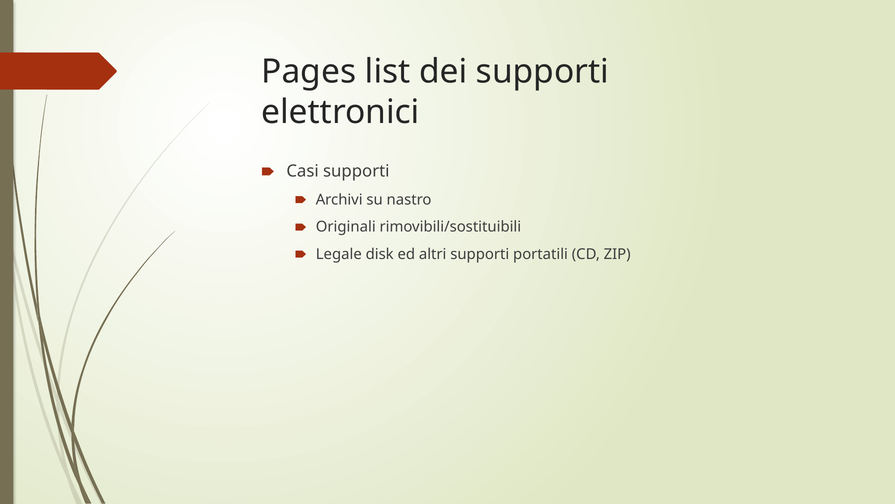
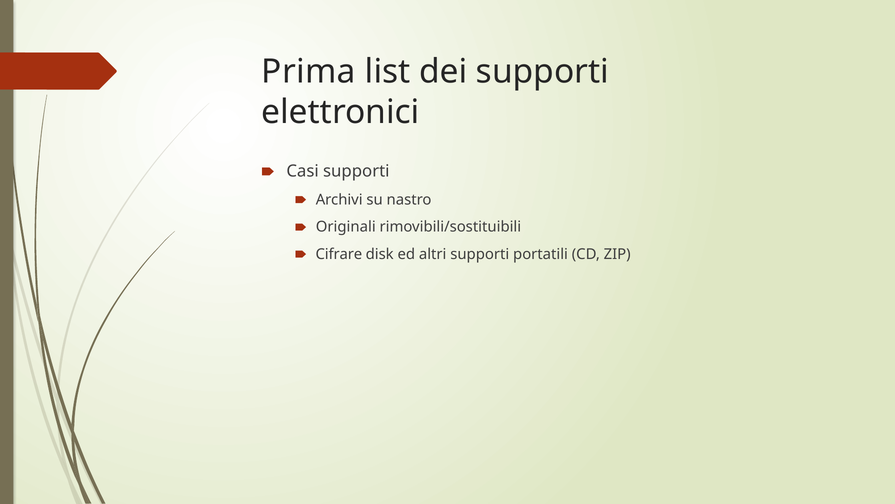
Pages: Pages -> Prima (309, 72)
Legale: Legale -> Cifrare (339, 254)
